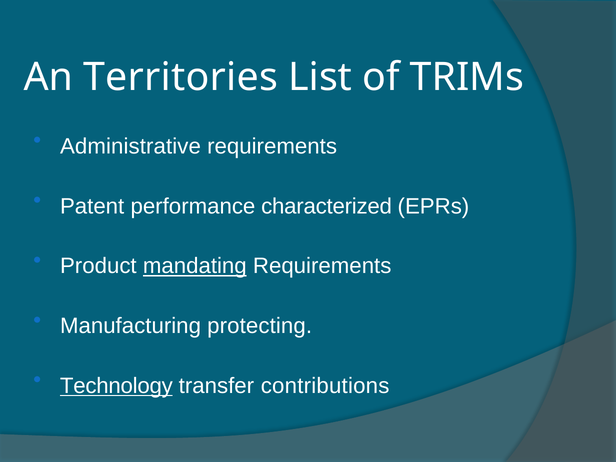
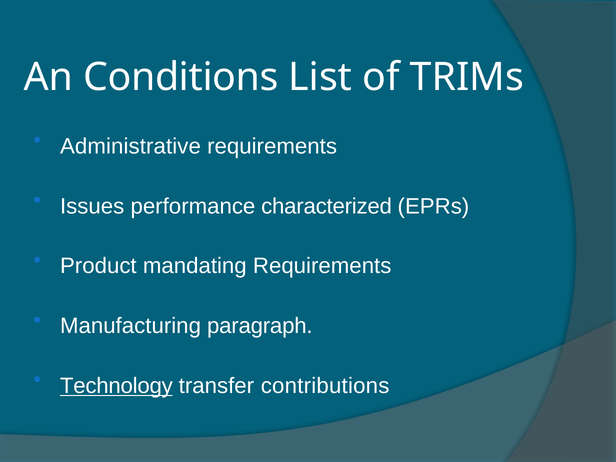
Territories: Territories -> Conditions (181, 77)
Patent: Patent -> Issues (92, 206)
mandating underline: present -> none (195, 266)
protecting: protecting -> paragraph (260, 326)
